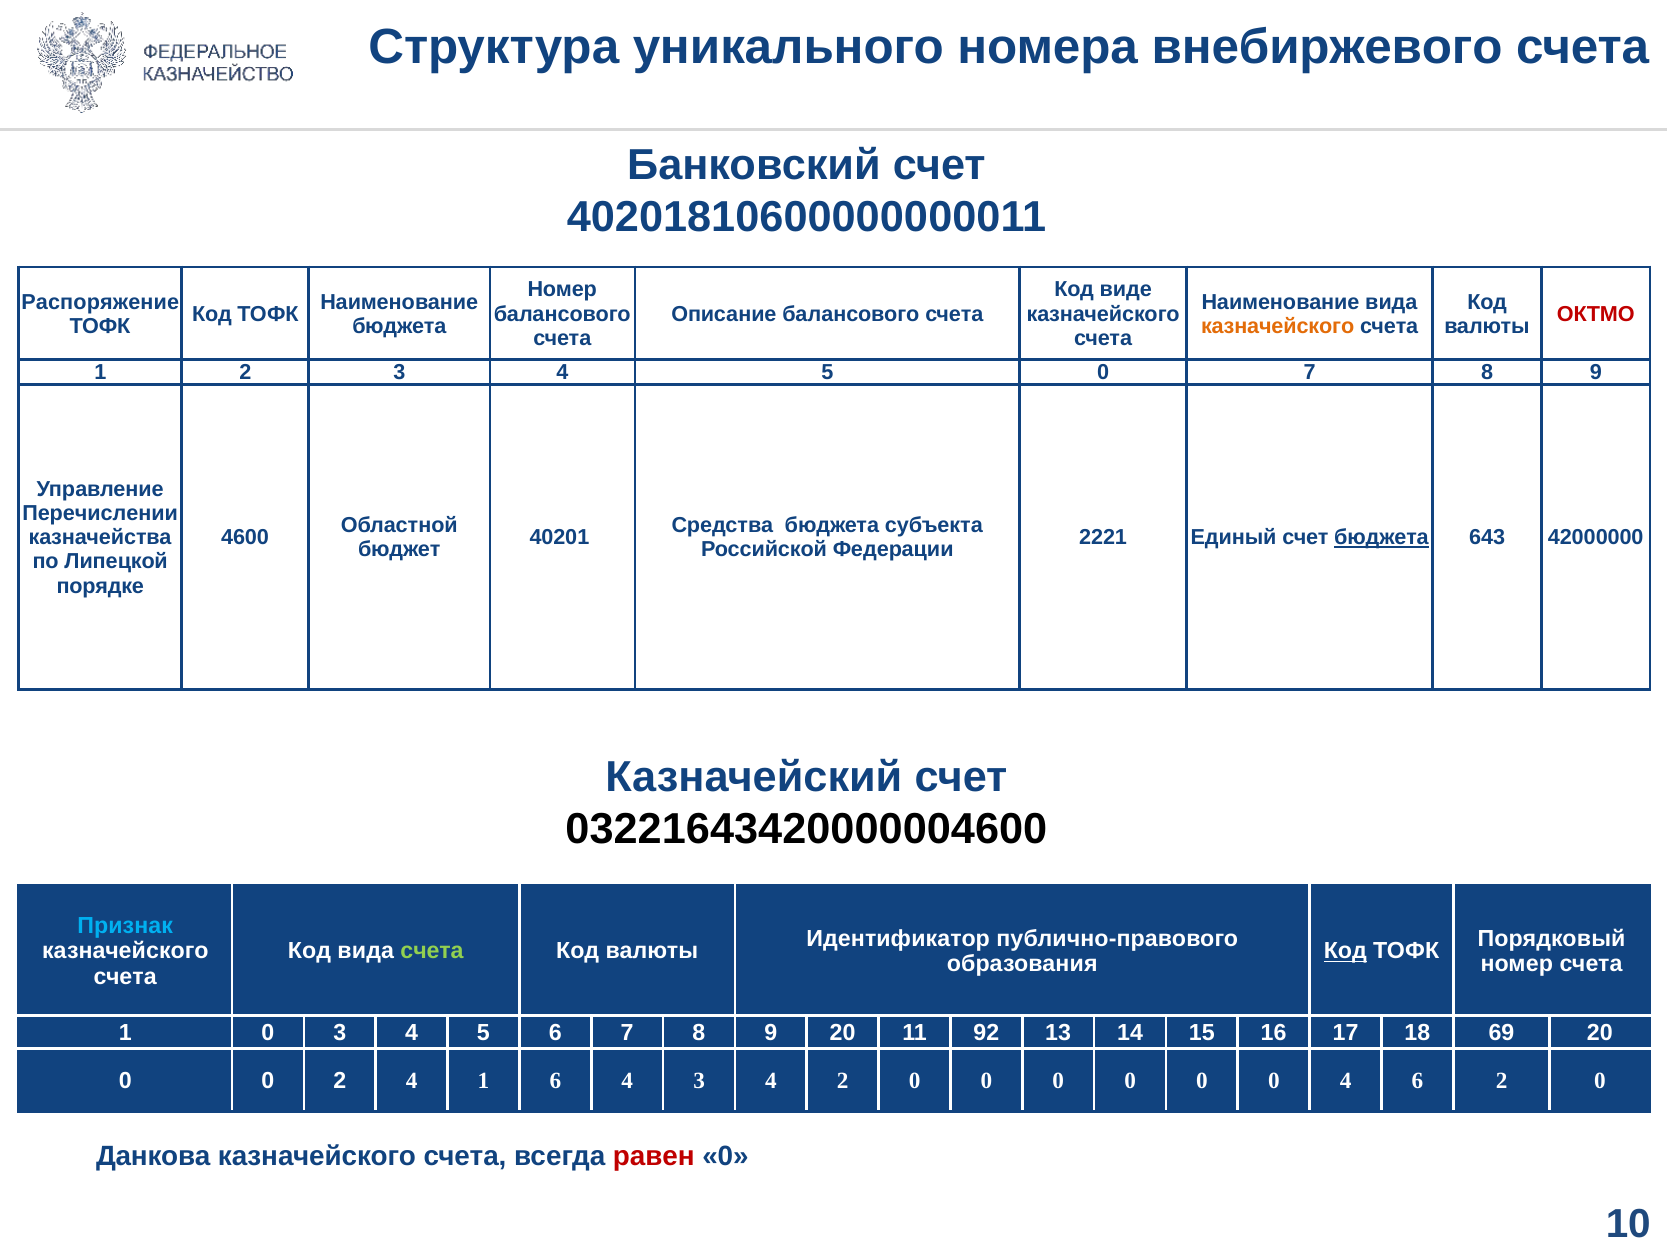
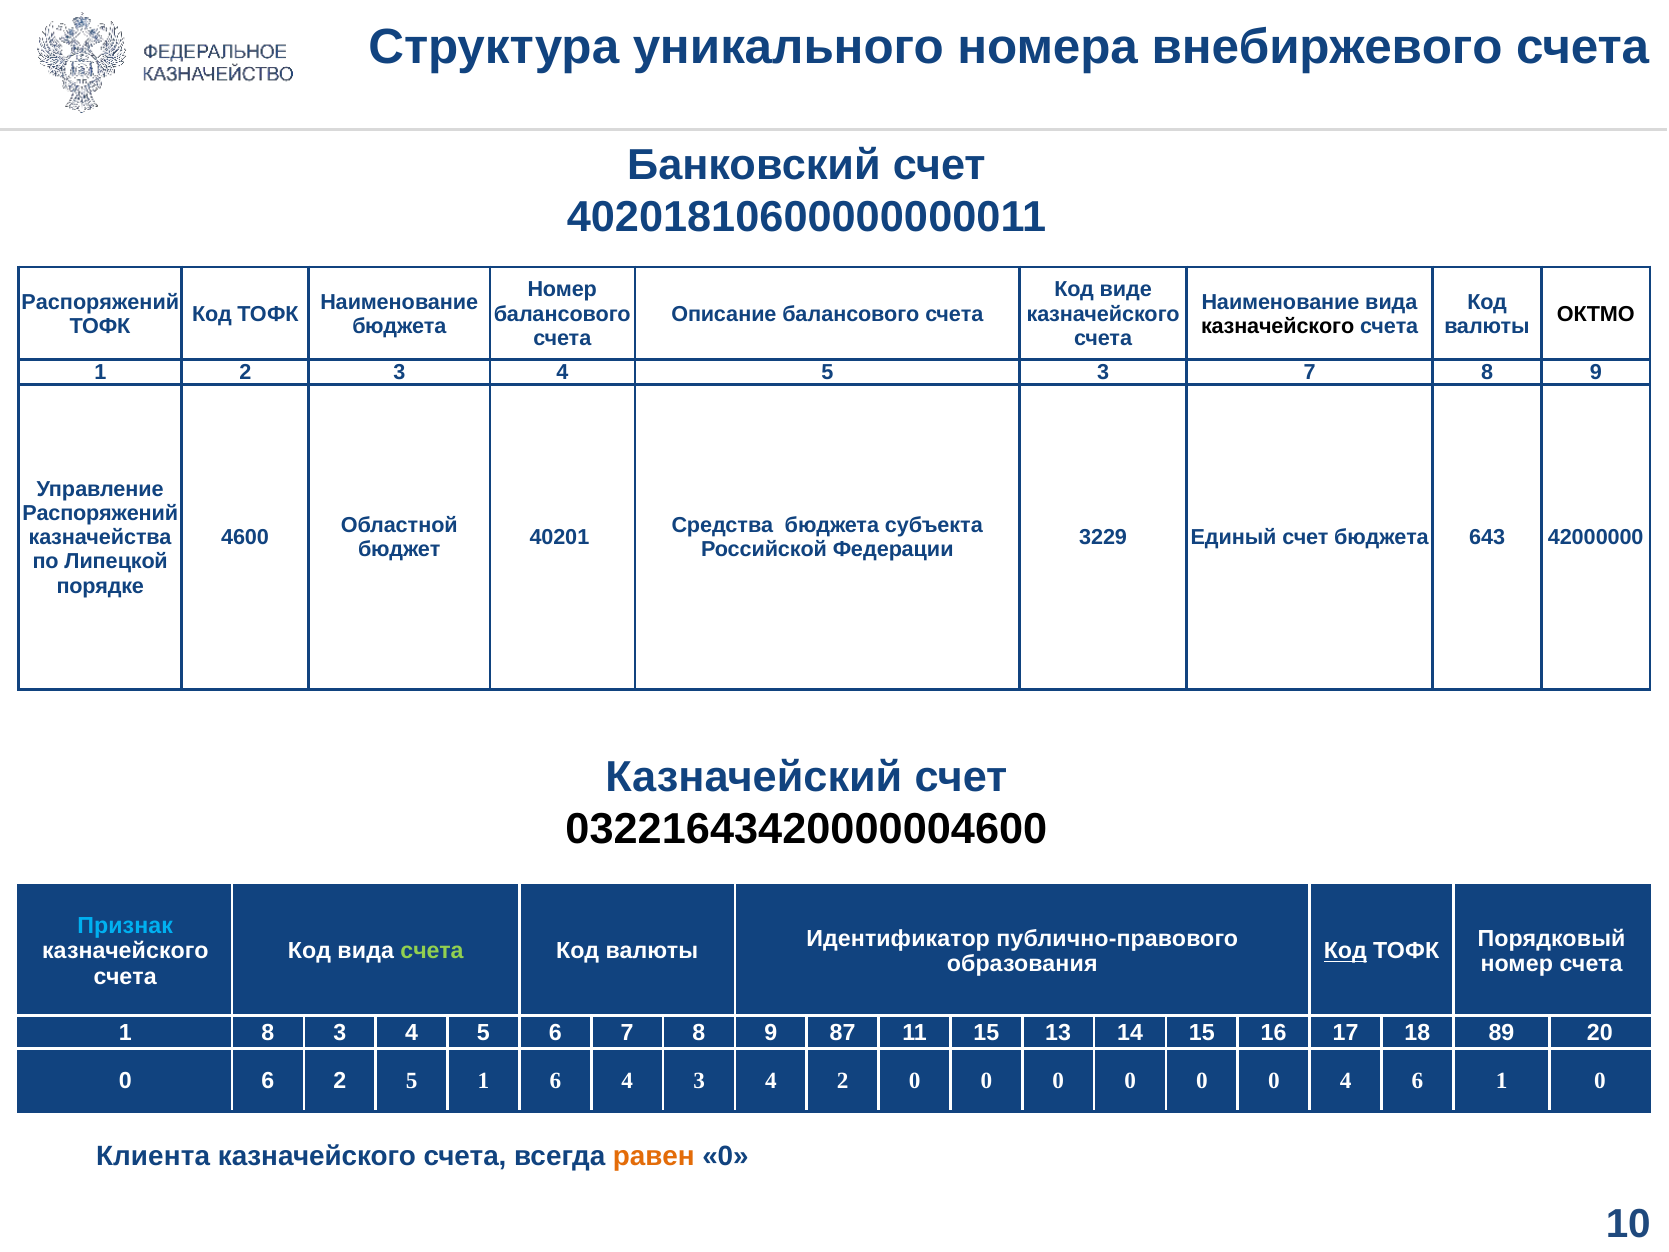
Распоряжение: Распоряжение -> Распоряжений (100, 302)
ОКТМО colour: red -> black (1596, 314)
казначейского colour: orange -> black (1278, 326)
5 0: 0 -> 3 (1103, 373)
Перечислении: Перечислении -> Распоряжений (100, 514)
2221: 2221 -> 3229 (1103, 538)
бюджета underline: present -> none (1381, 538)
1 0: 0 -> 8 (268, 1033)
9 20: 20 -> 87 (843, 1033)
11 92: 92 -> 15 (986, 1033)
69: 69 -> 89 (1501, 1033)
0: 0 -> 6 (268, 1081)
2 4: 4 -> 5 (412, 1081)
6 2: 2 -> 1 (1502, 1081)
Данкова: Данкова -> Клиента (153, 1156)
равен colour: red -> orange (654, 1156)
